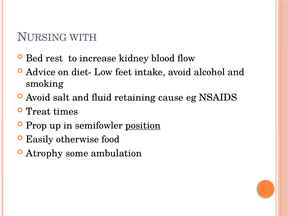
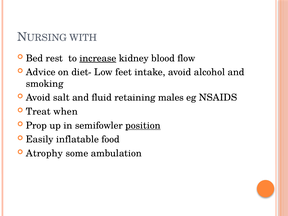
increase underline: none -> present (98, 58)
cause: cause -> males (171, 98)
times: times -> when (66, 112)
otherwise: otherwise -> inflatable (78, 139)
